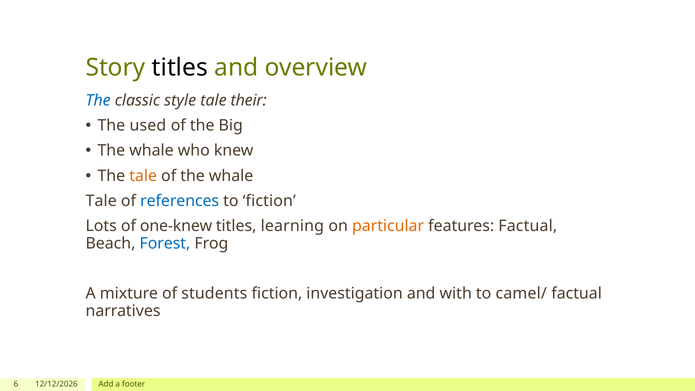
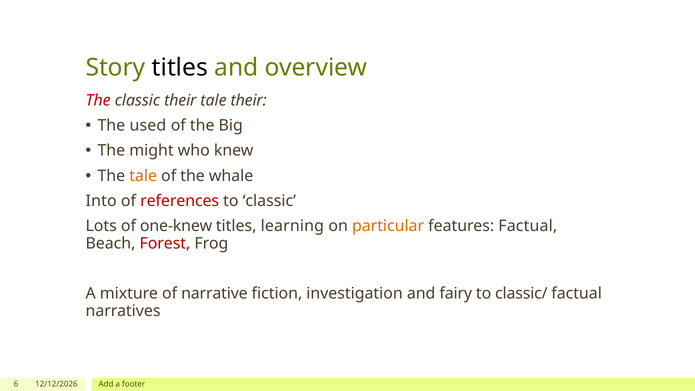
The colour: blue -> red (98, 100)
classic style: style -> their (180, 100)
whale: whale -> might (151, 151)
Tale: Tale -> Into (101, 201)
references colour: blue -> red (180, 201)
to fiction: fiction -> classic (269, 201)
Forest colour: blue -> red (165, 243)
students: students -> narrative (214, 294)
with: with -> fairy (456, 294)
camel/: camel/ -> classic/ (521, 294)
